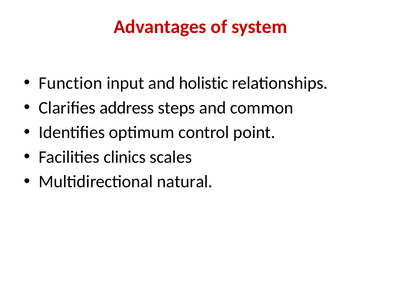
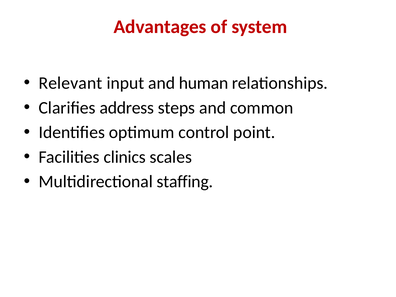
Function: Function -> Relevant (70, 83)
holistic: holistic -> human (204, 83)
natural: natural -> staffing (185, 182)
